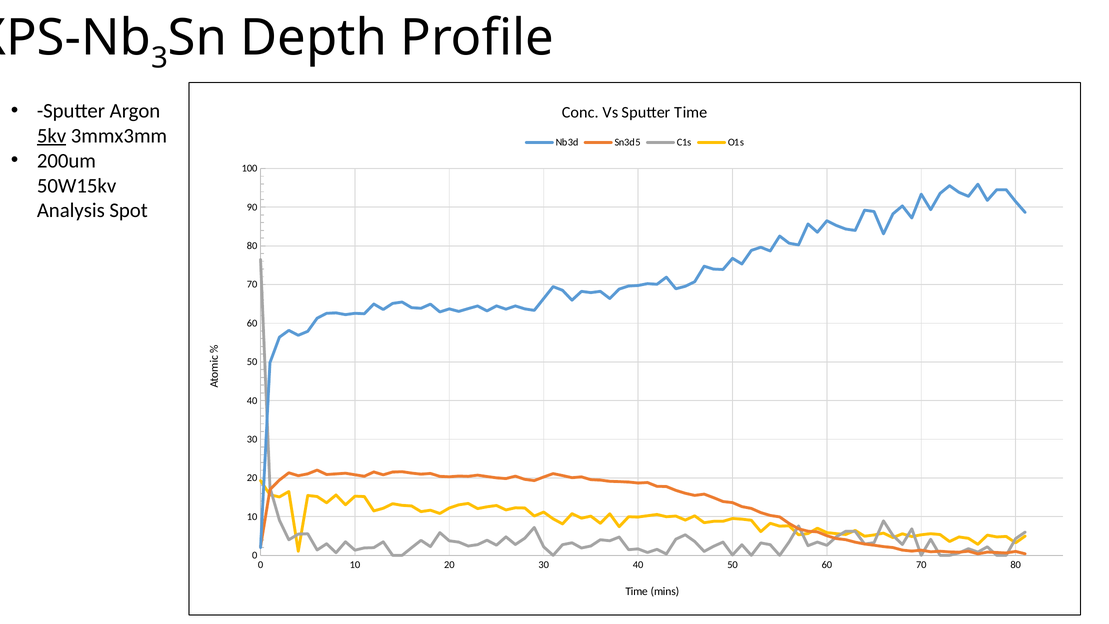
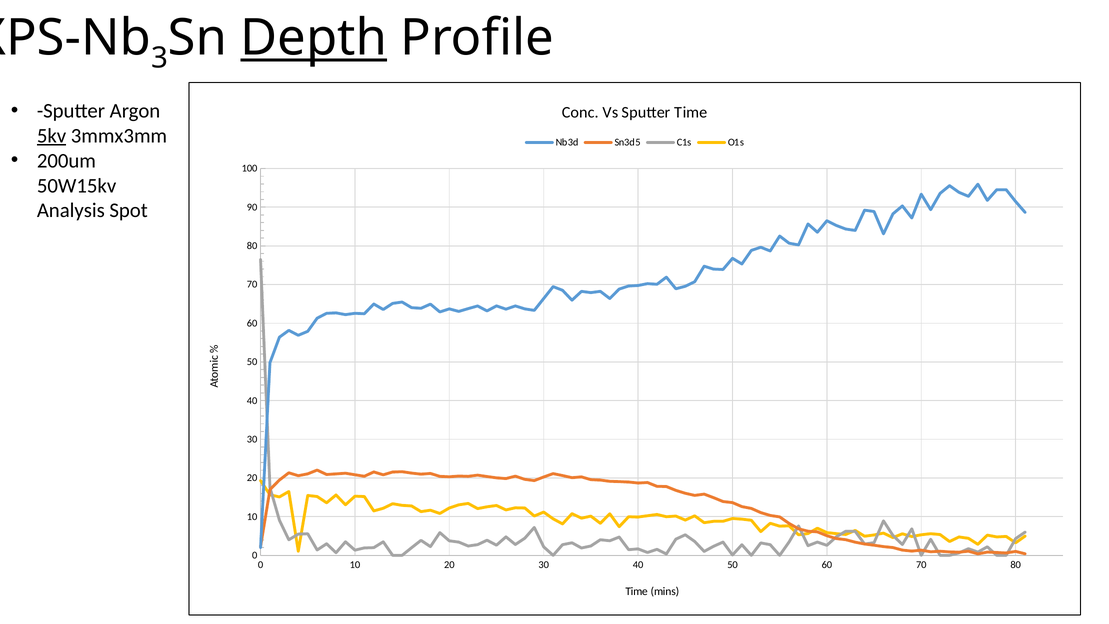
Depth underline: none -> present (314, 38)
